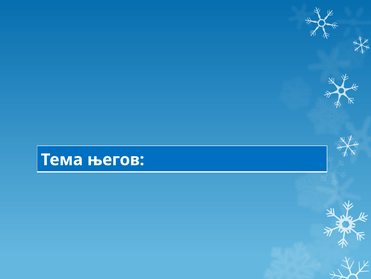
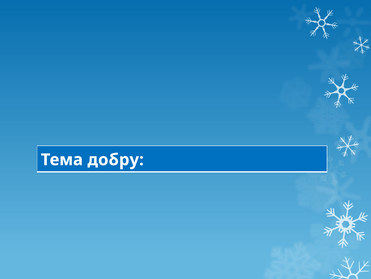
његов: његов -> добру (116, 159)
